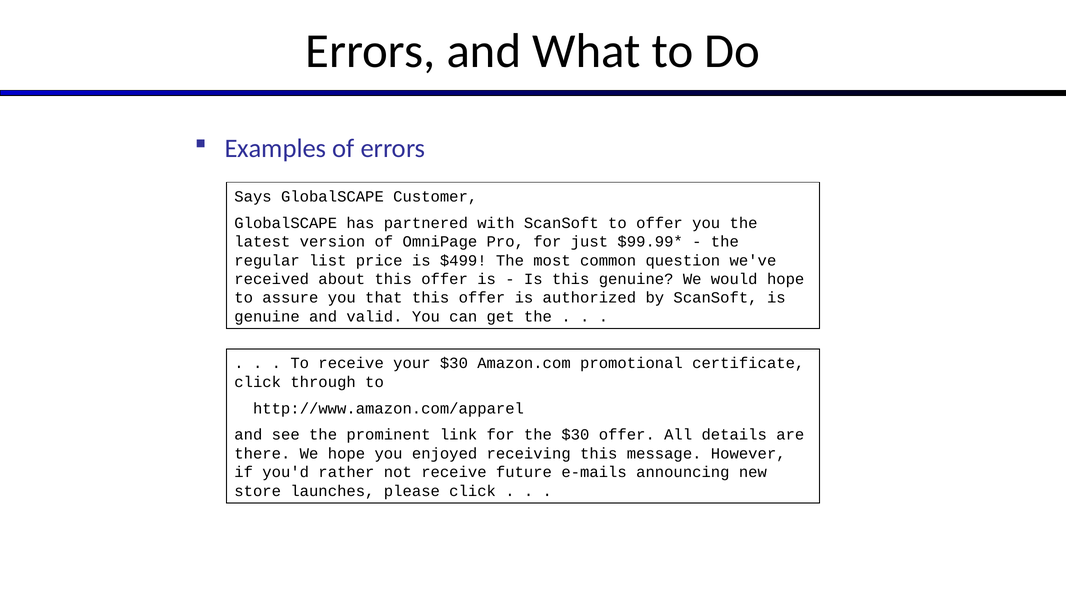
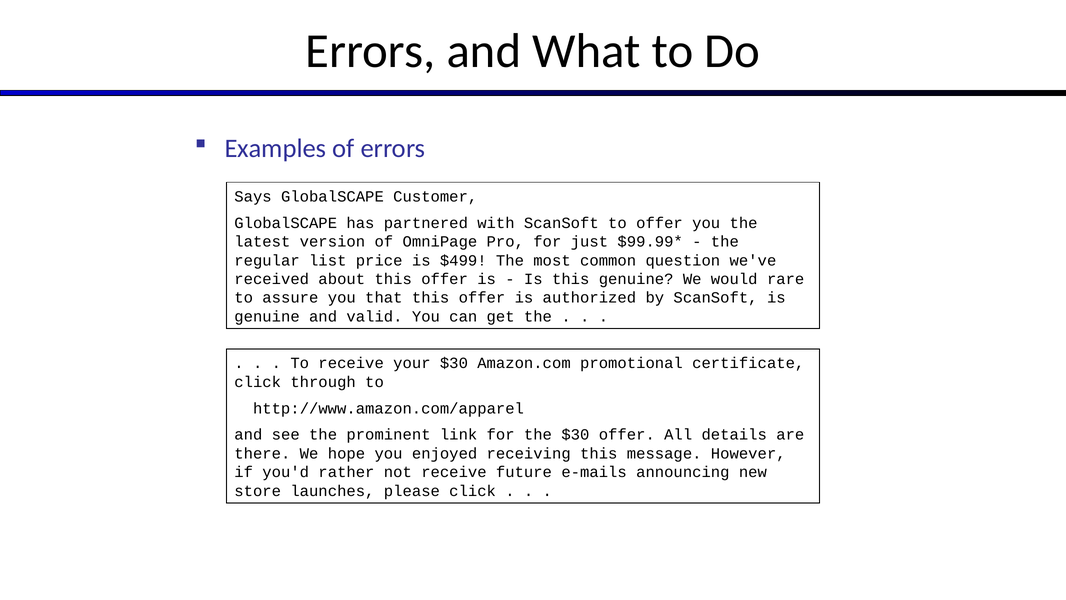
would hope: hope -> rare (786, 279)
